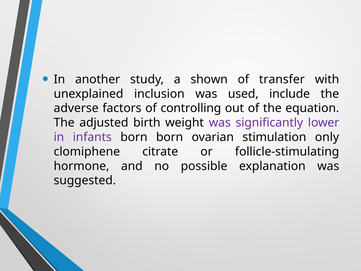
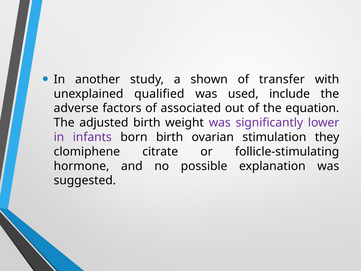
inclusion: inclusion -> qualified (159, 94)
controlling: controlling -> associated (191, 108)
born born: born -> birth (170, 137)
only: only -> they (327, 137)
